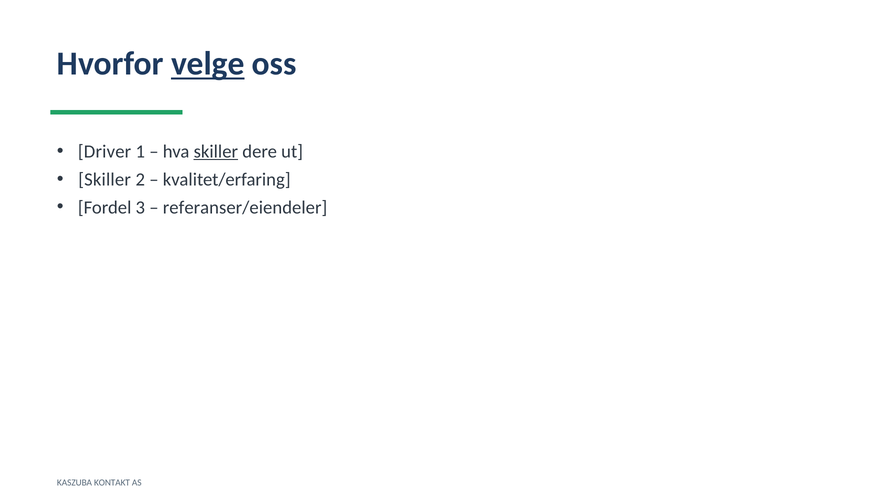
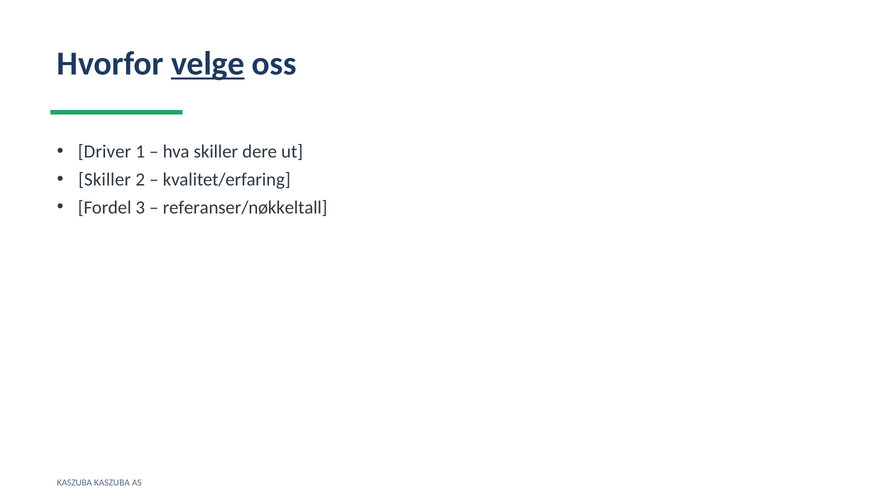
skiller underline: present -> none (216, 152)
referanser/eiendeler: referanser/eiendeler -> referanser/nøkkeltall (245, 208)
KASZUBA KONTAKT: KONTAKT -> KASZUBA (112, 483)
